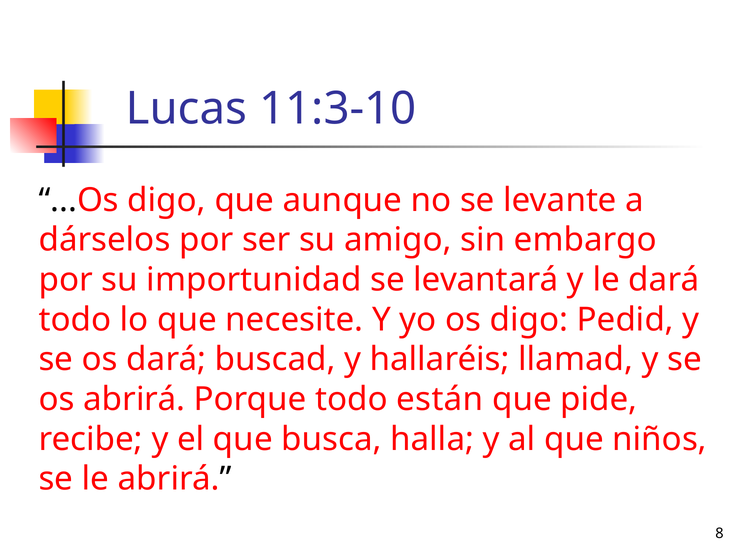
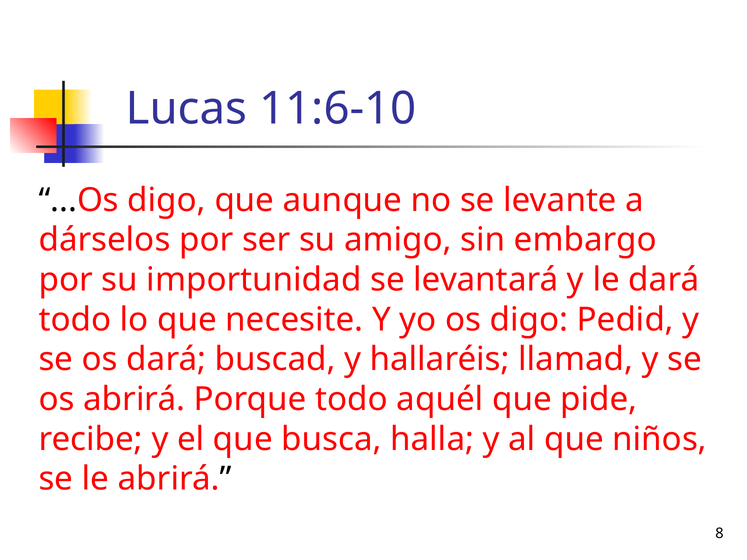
11:3-10: 11:3-10 -> 11:6-10 (338, 109)
están: están -> aquél (440, 400)
